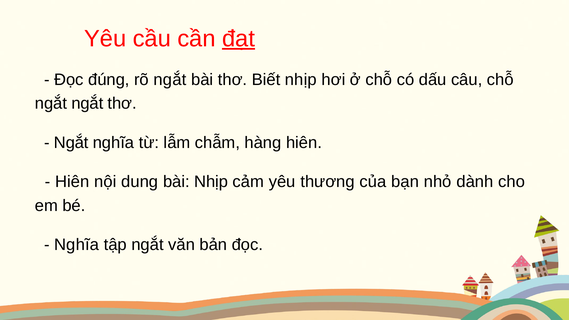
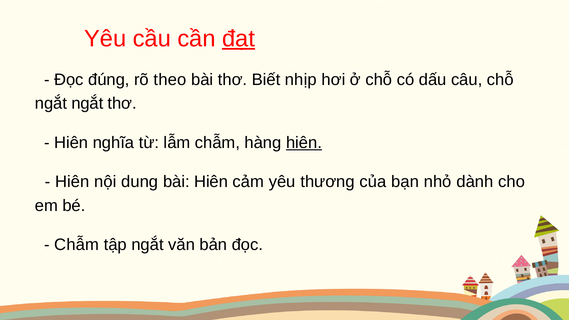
rõ ngắt: ngắt -> theo (170, 80)
Ngắt: Ngắt -> Hiên (71, 143)
hiên underline: none -> present (304, 143)
bài Nhịp: Nhịp -> Hiên (211, 182)
Nghĩa: Nghĩa -> Chẫm (77, 245)
